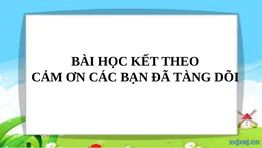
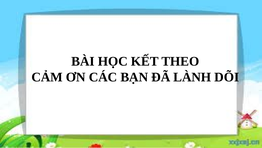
TÀNG: TÀNG -> LÀNH (192, 77)
